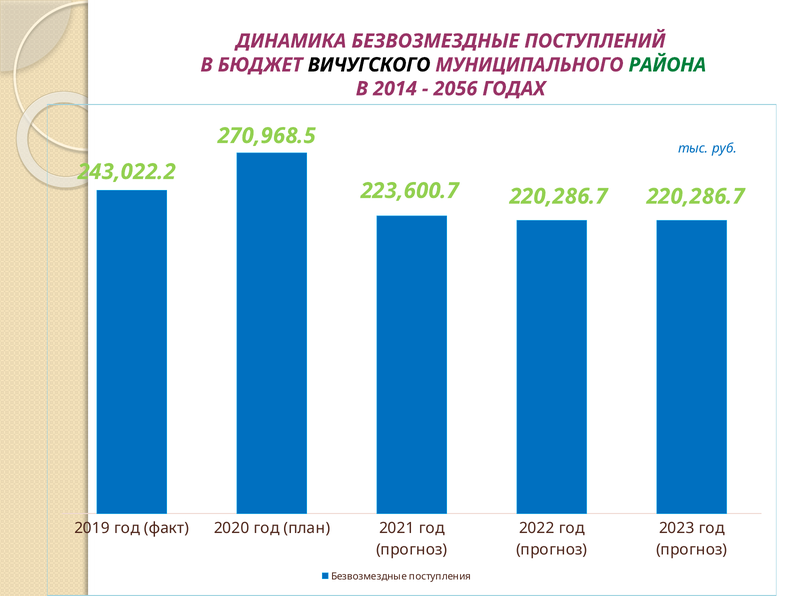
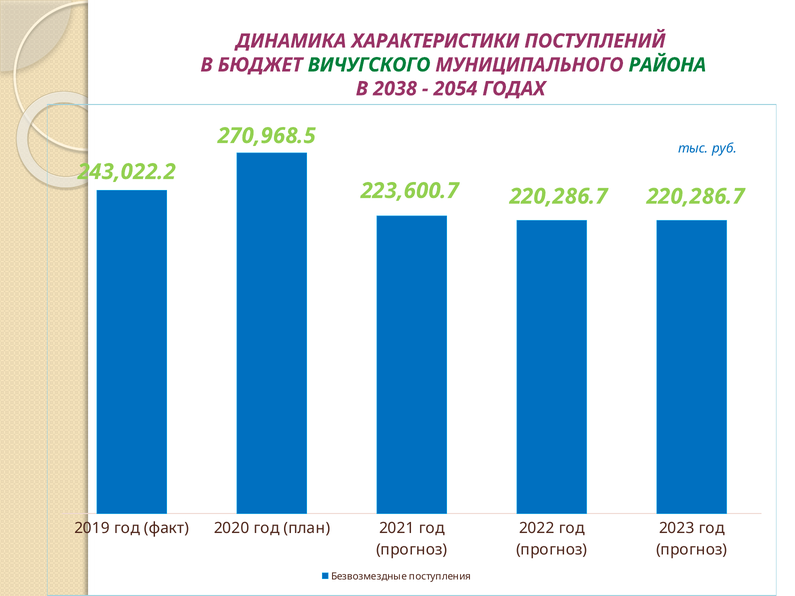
ДИНАМИКА БЕЗВОЗМЕЗДНЫЕ: БЕЗВОЗМЕЗДНЫЕ -> ХАРАКТЕРИСТИКИ (435, 41)
ВИЧУГСКОГО colour: black -> green (369, 65)
2014: 2014 -> 2038 (395, 89)
2056: 2056 -> 2054 (455, 89)
